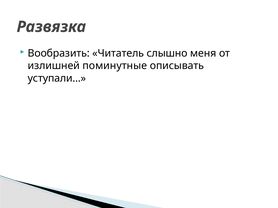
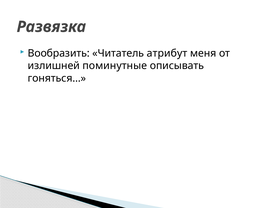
слышно: слышно -> атрибут (167, 53)
уступали…: уступали… -> гоняться… (57, 78)
